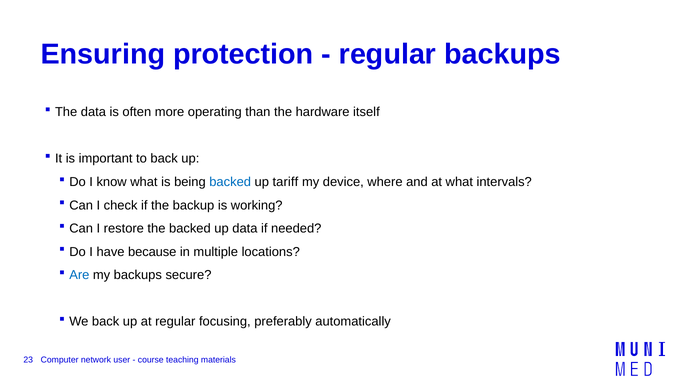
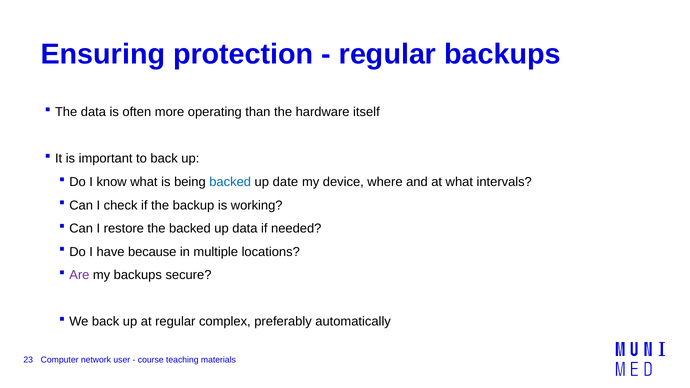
tariff: tariff -> date (285, 182)
Are colour: blue -> purple (79, 275)
focusing: focusing -> complex (225, 322)
